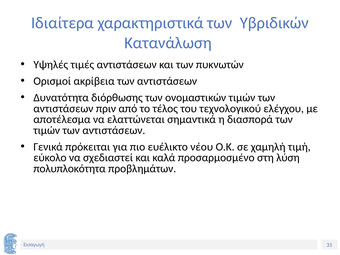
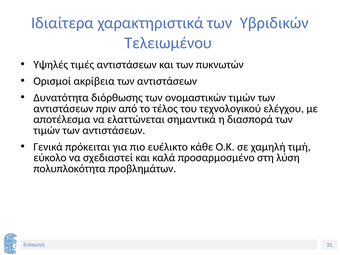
Κατανάλωση: Κατανάλωση -> Τελειωμένου (168, 43)
νέου: νέου -> κάθε (202, 147)
